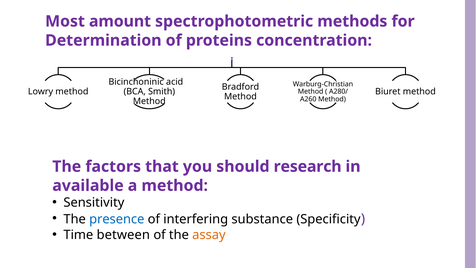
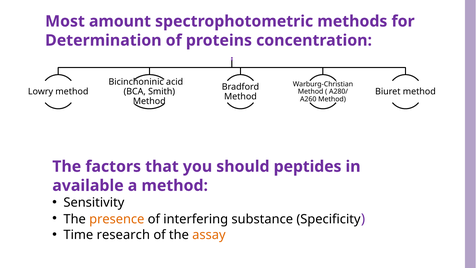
research: research -> peptides (308, 166)
presence colour: blue -> orange (117, 219)
between: between -> research (123, 235)
